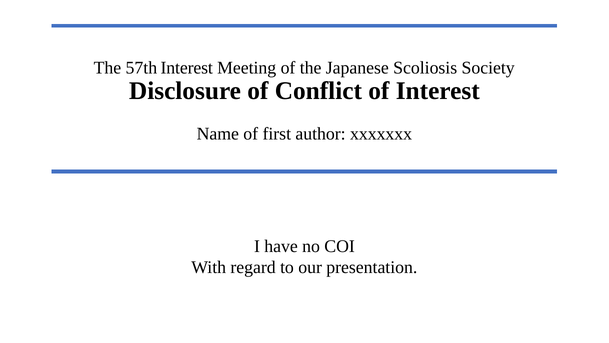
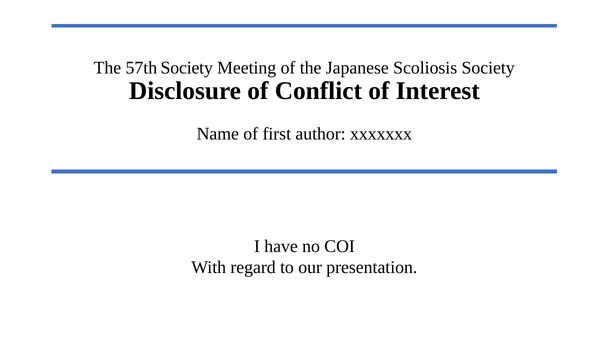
57th Interest: Interest -> Society (187, 68)
